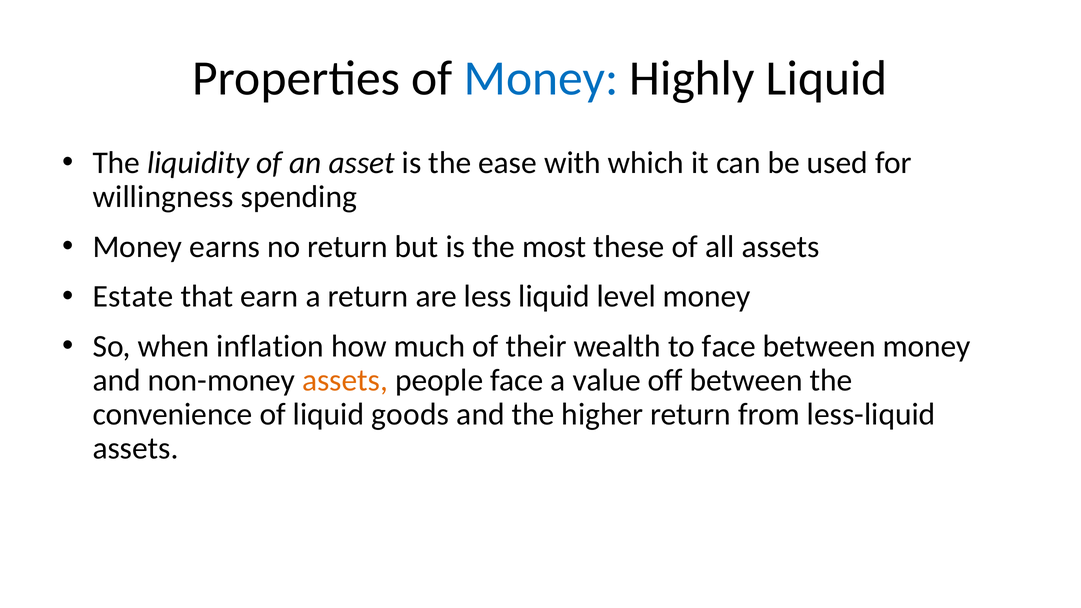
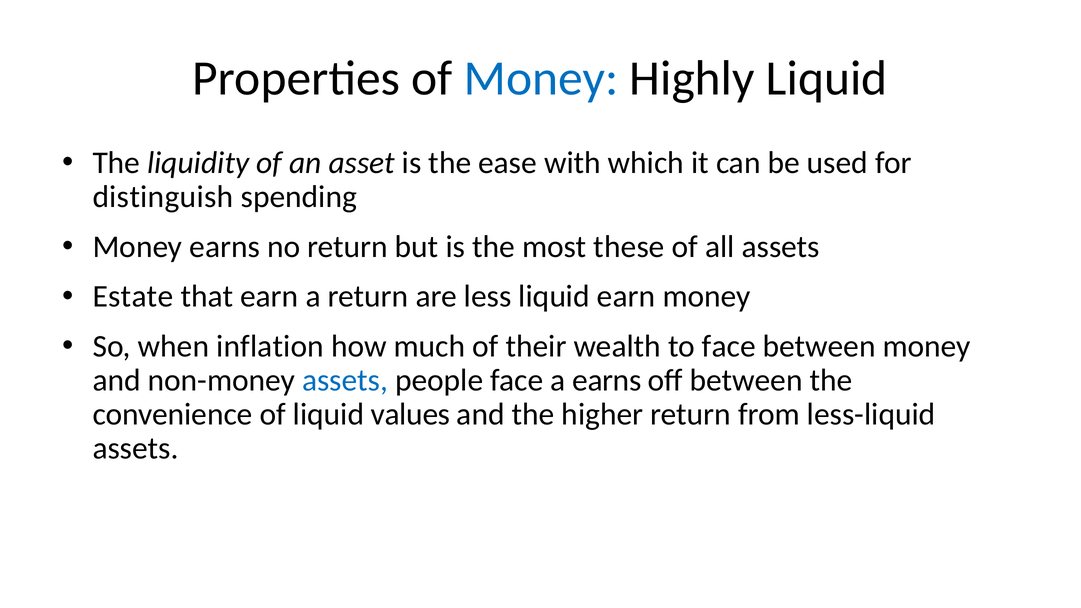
willingness: willingness -> distinguish (163, 197)
liquid level: level -> earn (626, 296)
assets colour: orange -> blue (345, 380)
a value: value -> earns (607, 380)
goods: goods -> values (410, 414)
